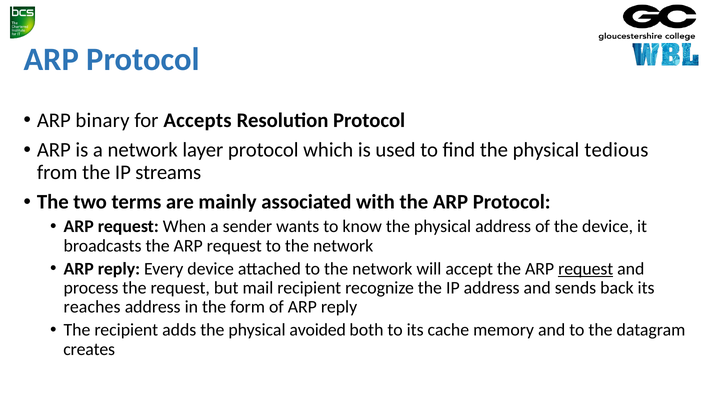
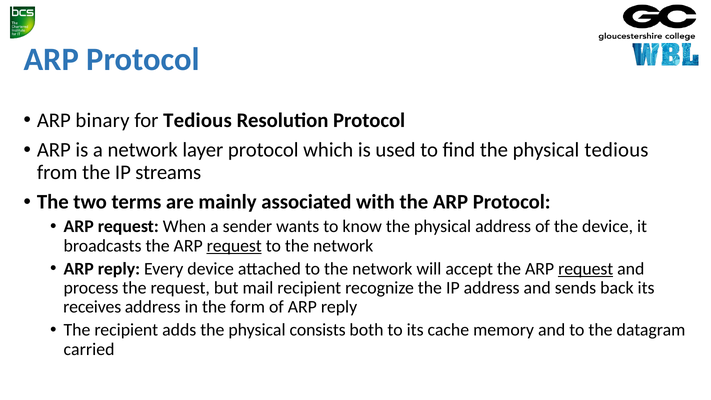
for Accepts: Accepts -> Tedious (197, 120)
request underline: none -> present (234, 246)
reaches: reaches -> receives (92, 307)
avoided: avoided -> consists (318, 330)
creates: creates -> carried (89, 349)
